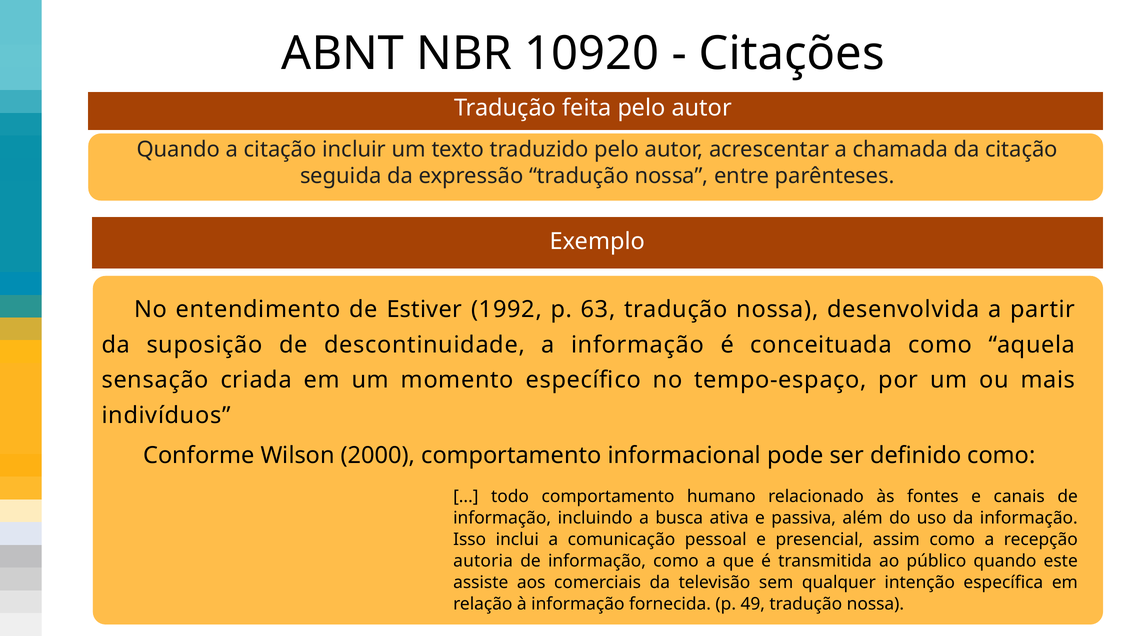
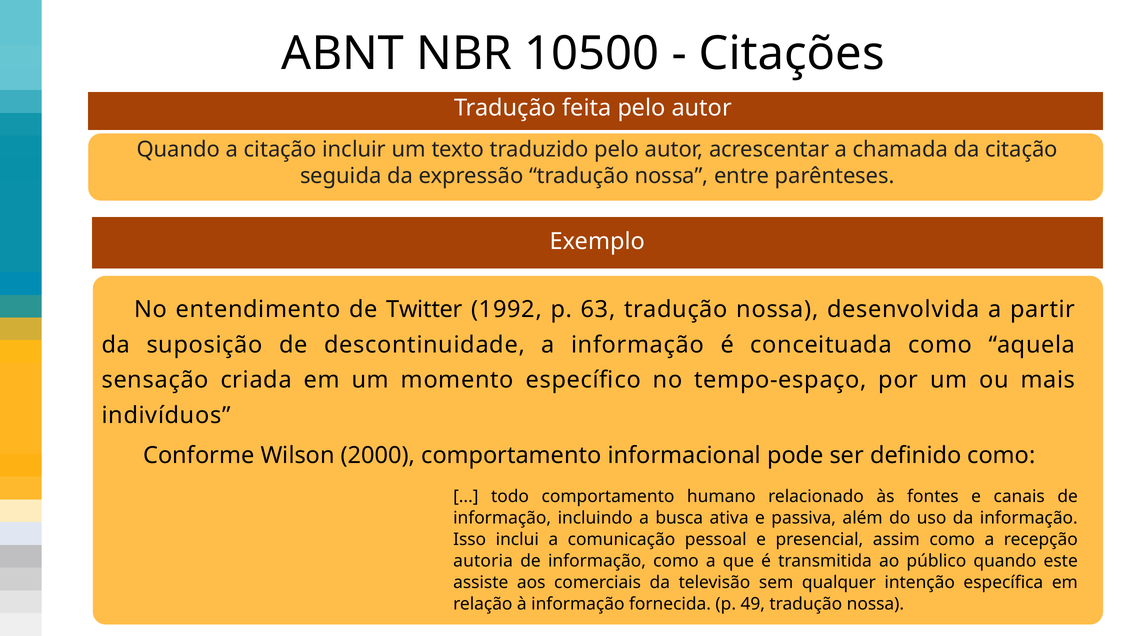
10920: 10920 -> 10500 (592, 54)
Estiver: Estiver -> Twitter (424, 310)
